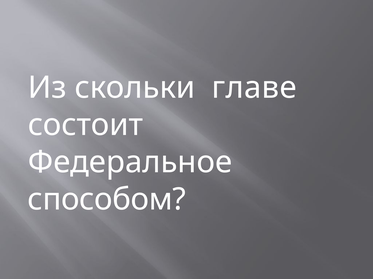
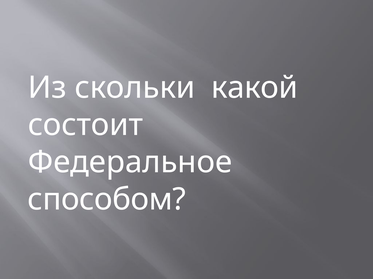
главе: главе -> какой (255, 88)
